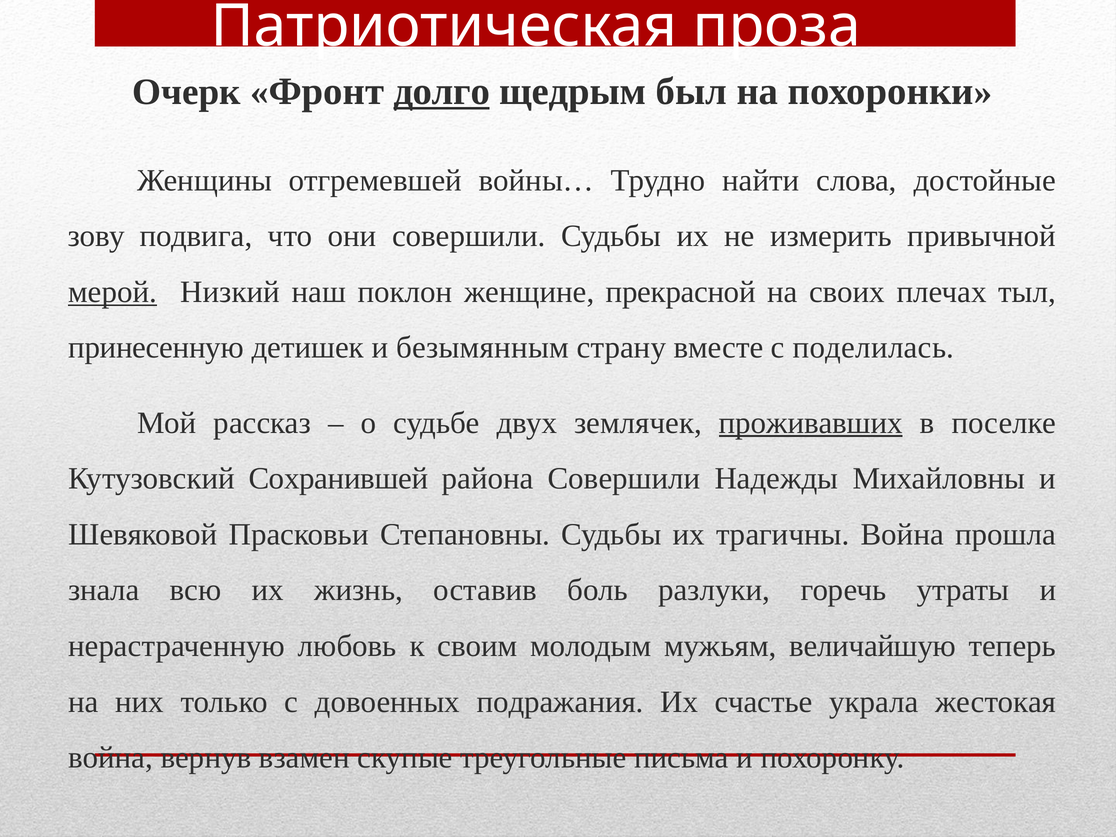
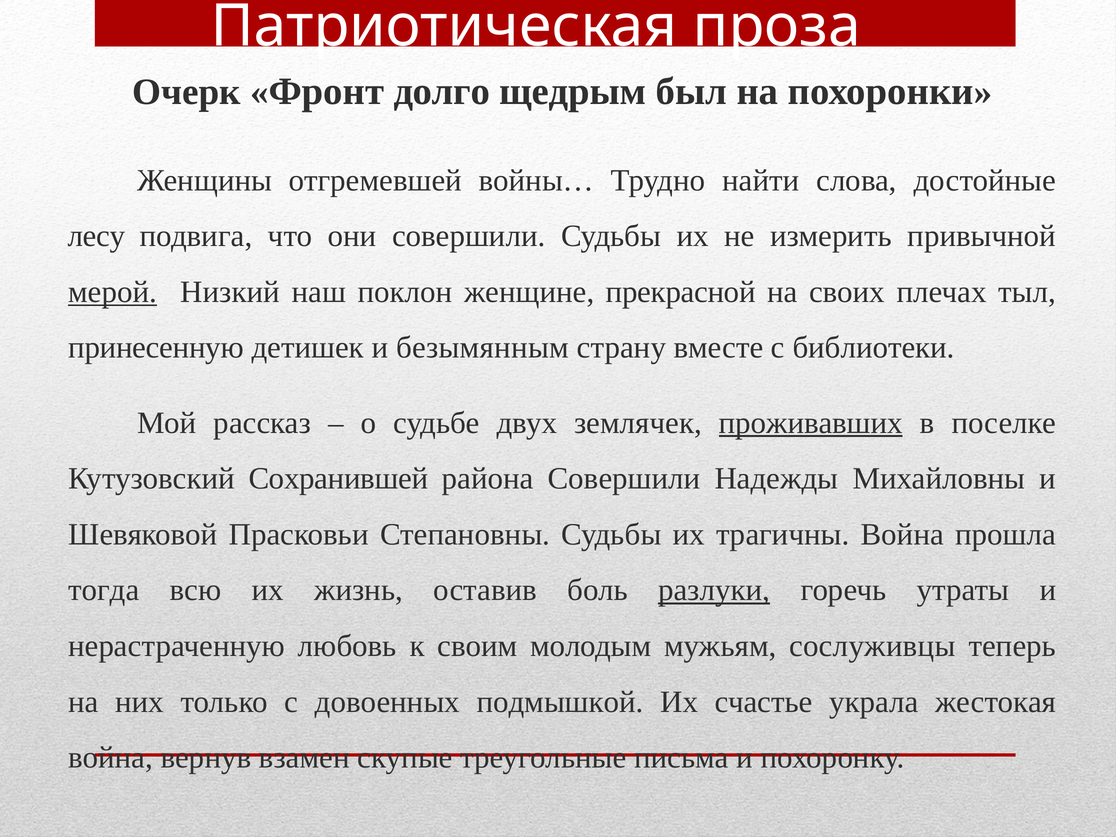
долго underline: present -> none (442, 92)
зову: зову -> лесу (96, 236)
поделилась: поделилась -> библиотеки (874, 348)
знала: знала -> тогда (104, 590)
разлуки underline: none -> present (714, 590)
величайшую: величайшую -> сослуживцы (872, 646)
подражания: подражания -> подмышкой (560, 702)
